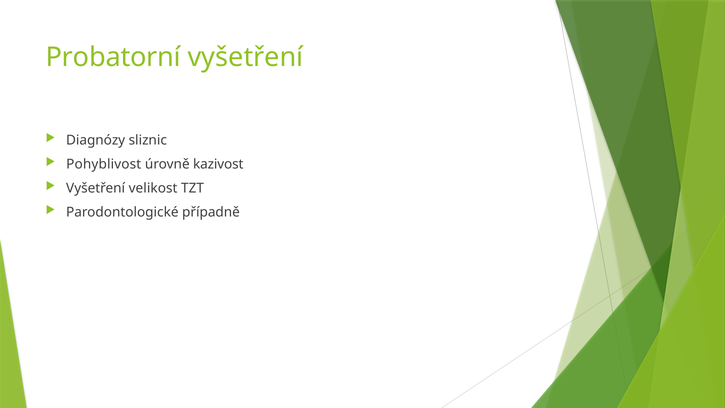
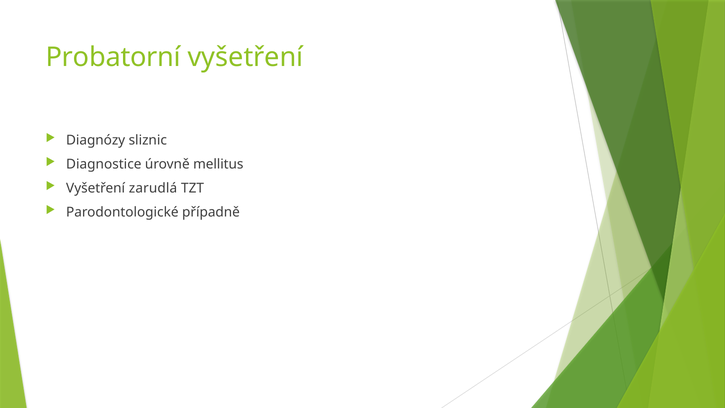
Pohyblivost: Pohyblivost -> Diagnostice (104, 164)
kazivost: kazivost -> mellitus (218, 164)
velikost: velikost -> zarudlá (153, 188)
